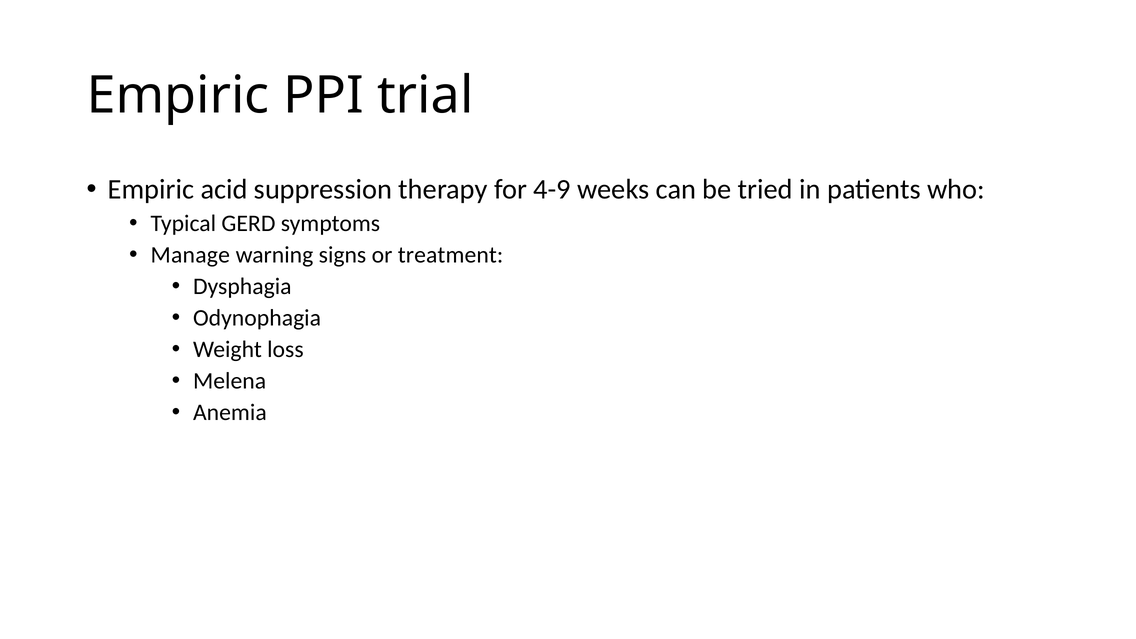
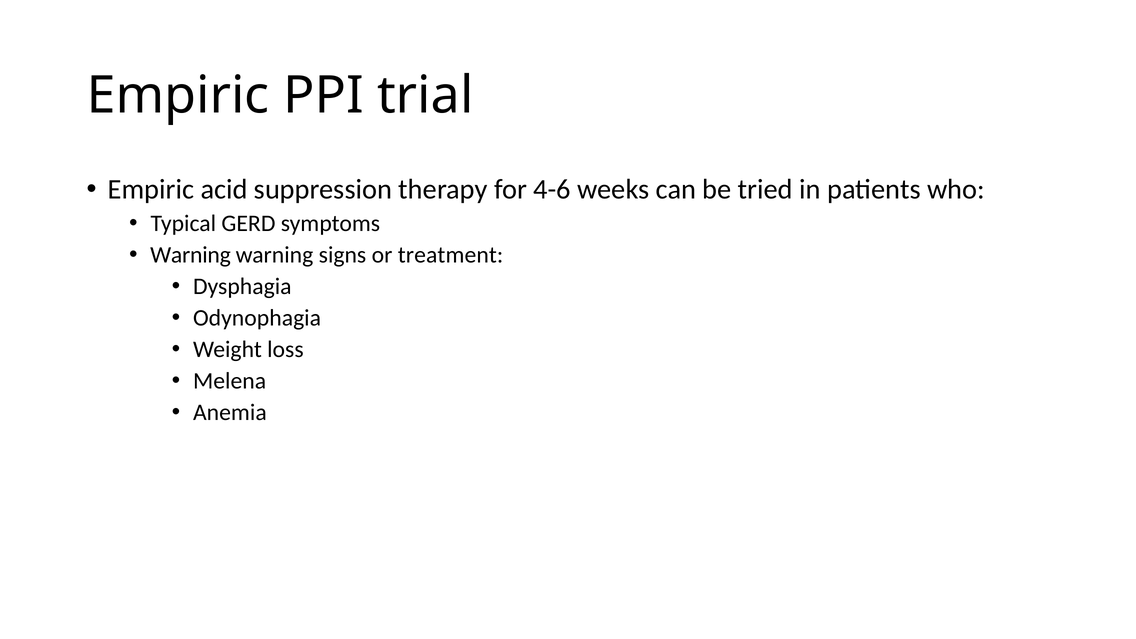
4-9: 4-9 -> 4-6 (552, 190)
Manage: Manage -> Warning (190, 255)
